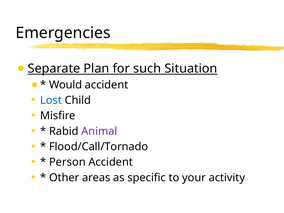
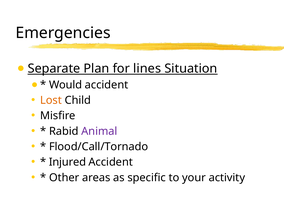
such: such -> lines (147, 68)
Lost colour: blue -> orange (51, 100)
Person: Person -> Injured (67, 162)
